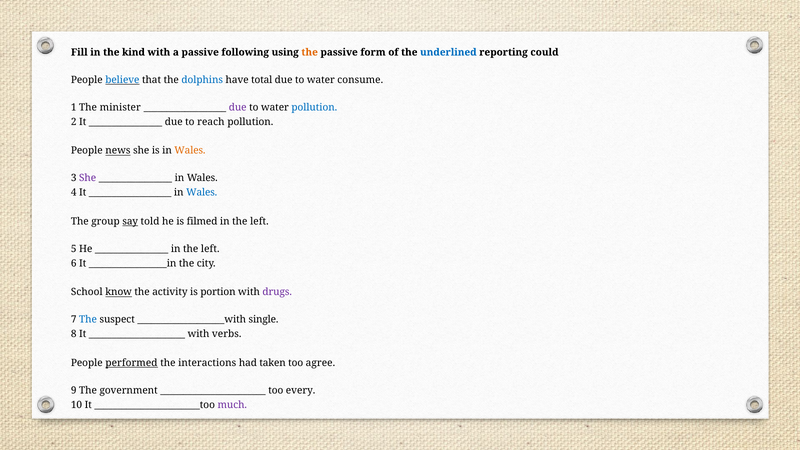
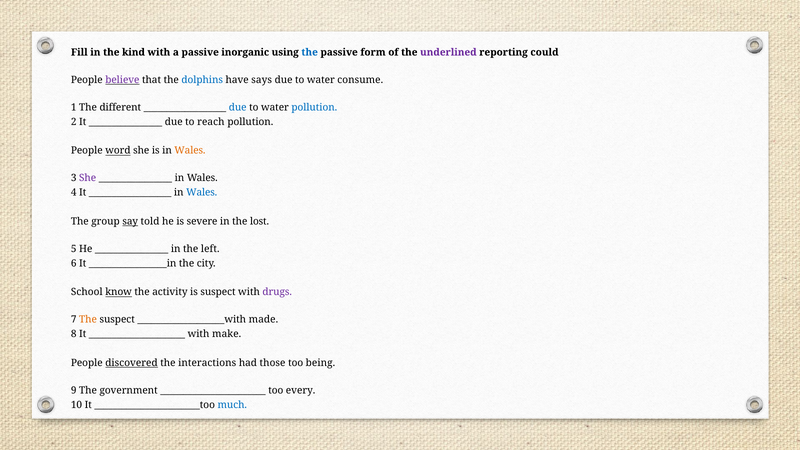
following: following -> inorganic (245, 52)
the colour: orange -> blue (310, 52)
underlined colour: blue -> purple (448, 52)
believe colour: blue -> purple (122, 80)
total: total -> says (262, 80)
minister: minister -> different (120, 107)
due colour: purple -> blue (238, 107)
news: news -> word (118, 151)
filmed: filmed -> severe (202, 221)
left: left -> lost (260, 221)
is portion: portion -> suspect (218, 292)
The colour: blue -> orange (88, 320)
single: single -> made (263, 320)
verbs: verbs -> make (227, 334)
performed: performed -> discovered (131, 363)
taken: taken -> those (273, 363)
agree: agree -> being (320, 363)
much colour: purple -> blue (232, 405)
